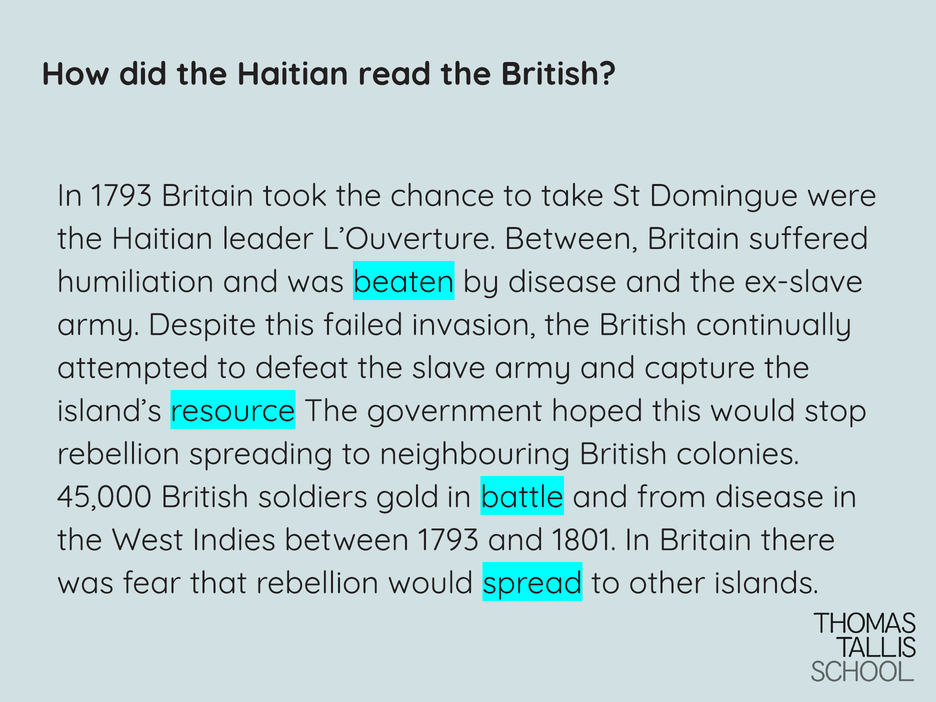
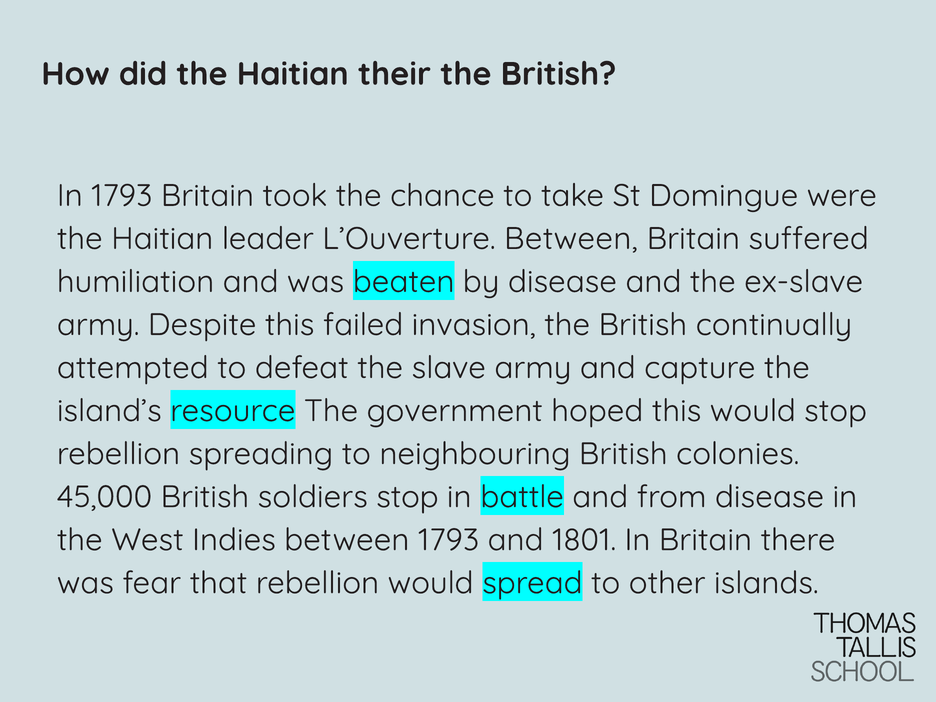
read: read -> their (394, 74)
soldiers gold: gold -> stop (407, 497)
